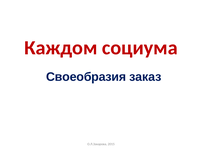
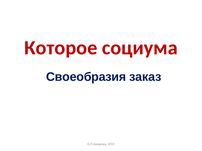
Каждом: Каждом -> Которое (61, 48)
